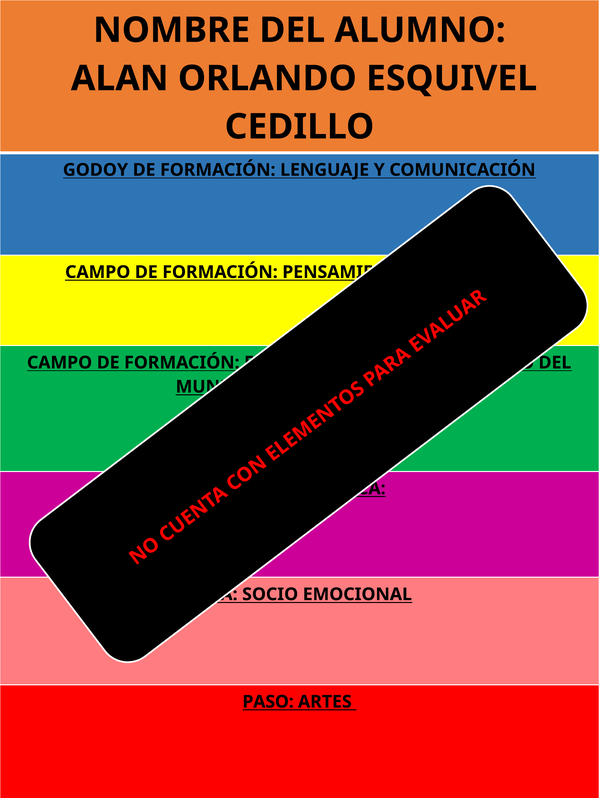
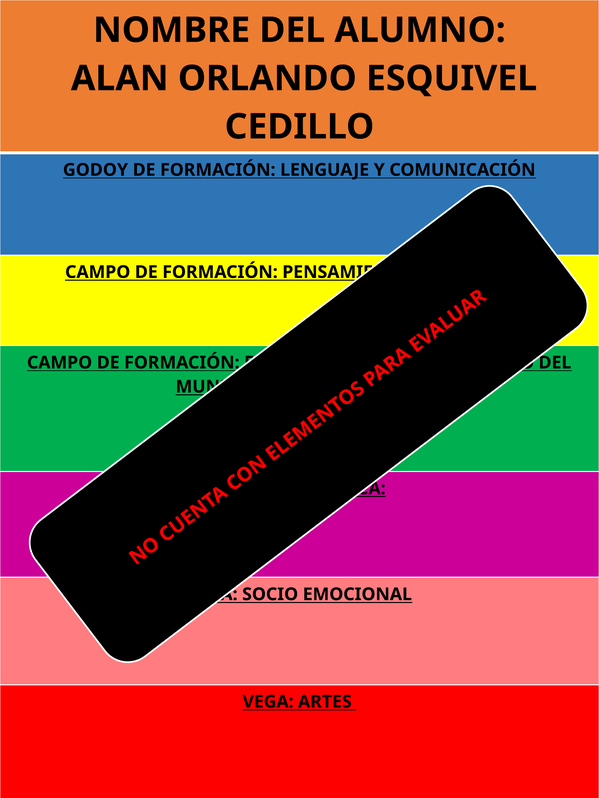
PASO: PASO -> VEGA (268, 702)
